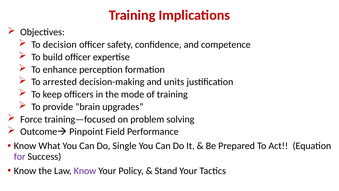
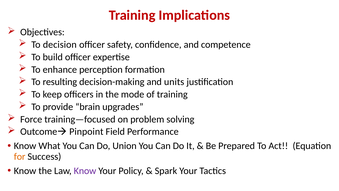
arrested: arrested -> resulting (60, 82)
Single: Single -> Union (125, 146)
for colour: purple -> orange (20, 156)
Stand: Stand -> Spark (166, 171)
